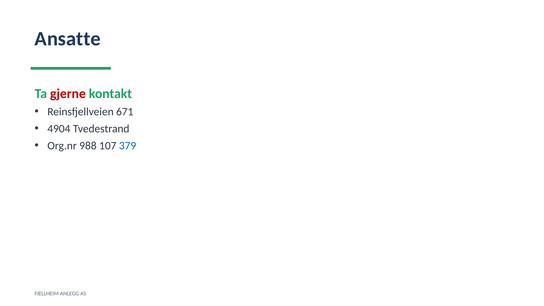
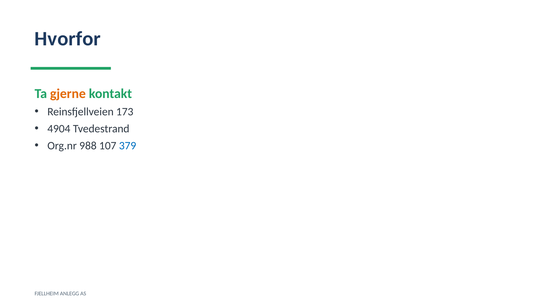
Ansatte: Ansatte -> Hvorfor (68, 39)
gjerne colour: red -> orange (68, 94)
671: 671 -> 173 (125, 112)
